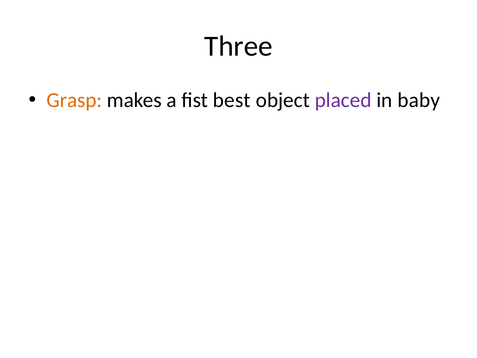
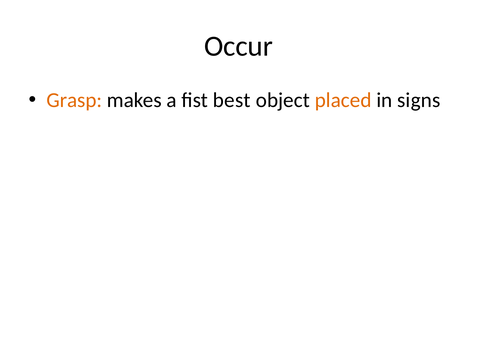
Three: Three -> Occur (239, 46)
placed colour: purple -> orange (343, 100)
baby: baby -> signs (419, 100)
